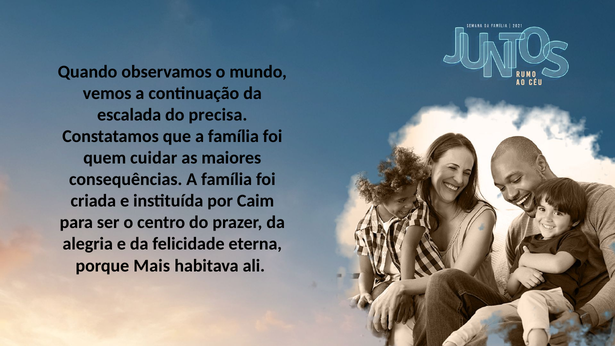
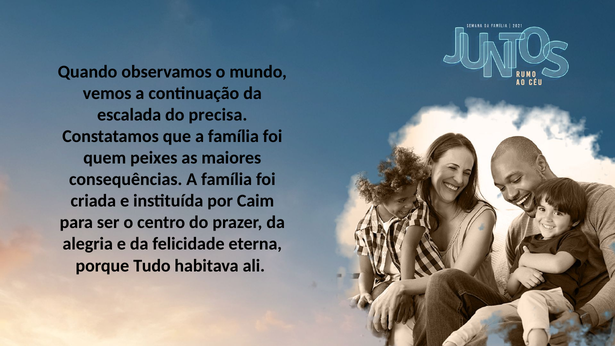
cuidar: cuidar -> peixes (154, 158)
Mais: Mais -> Tudo (152, 266)
